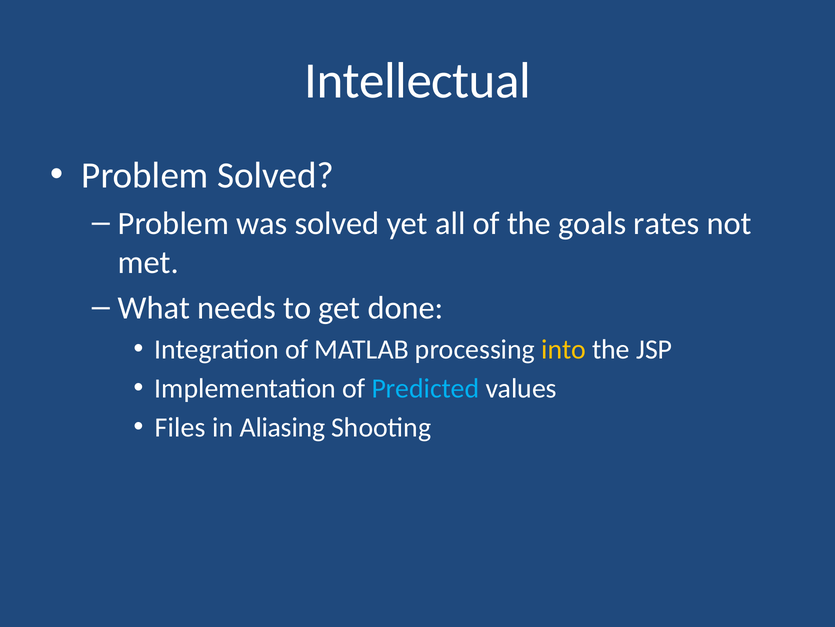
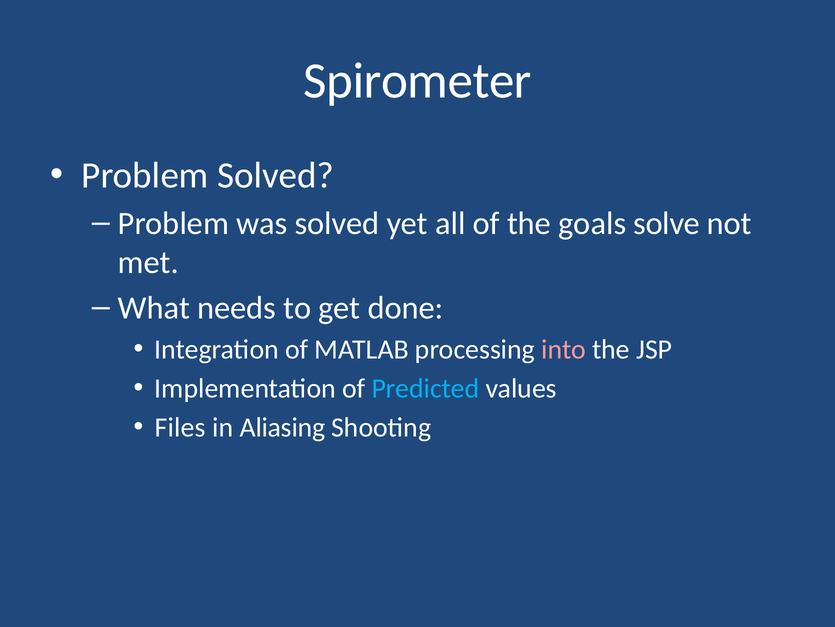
Intellectual: Intellectual -> Spirometer (418, 81)
rates: rates -> solve (667, 223)
into colour: yellow -> pink (564, 349)
